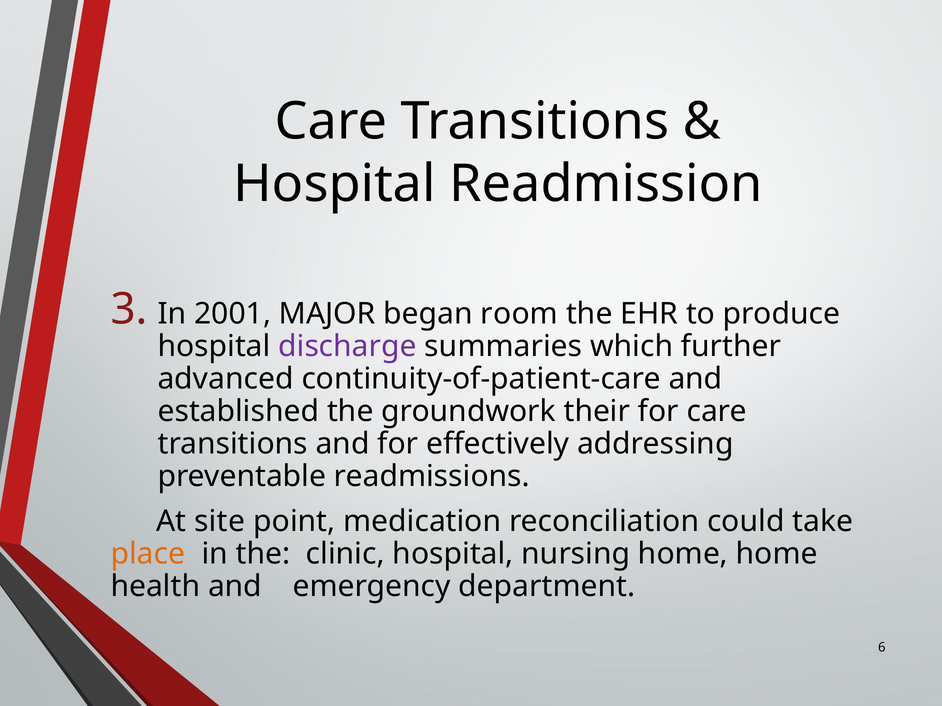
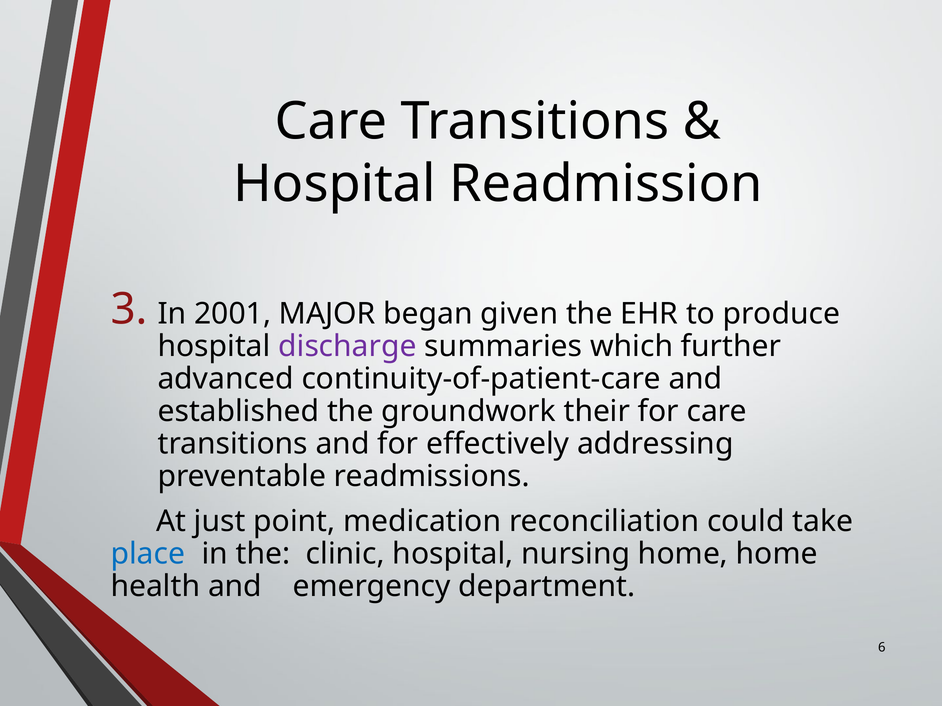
room: room -> given (519, 314)
site: site -> just (220, 522)
place colour: orange -> blue (148, 554)
